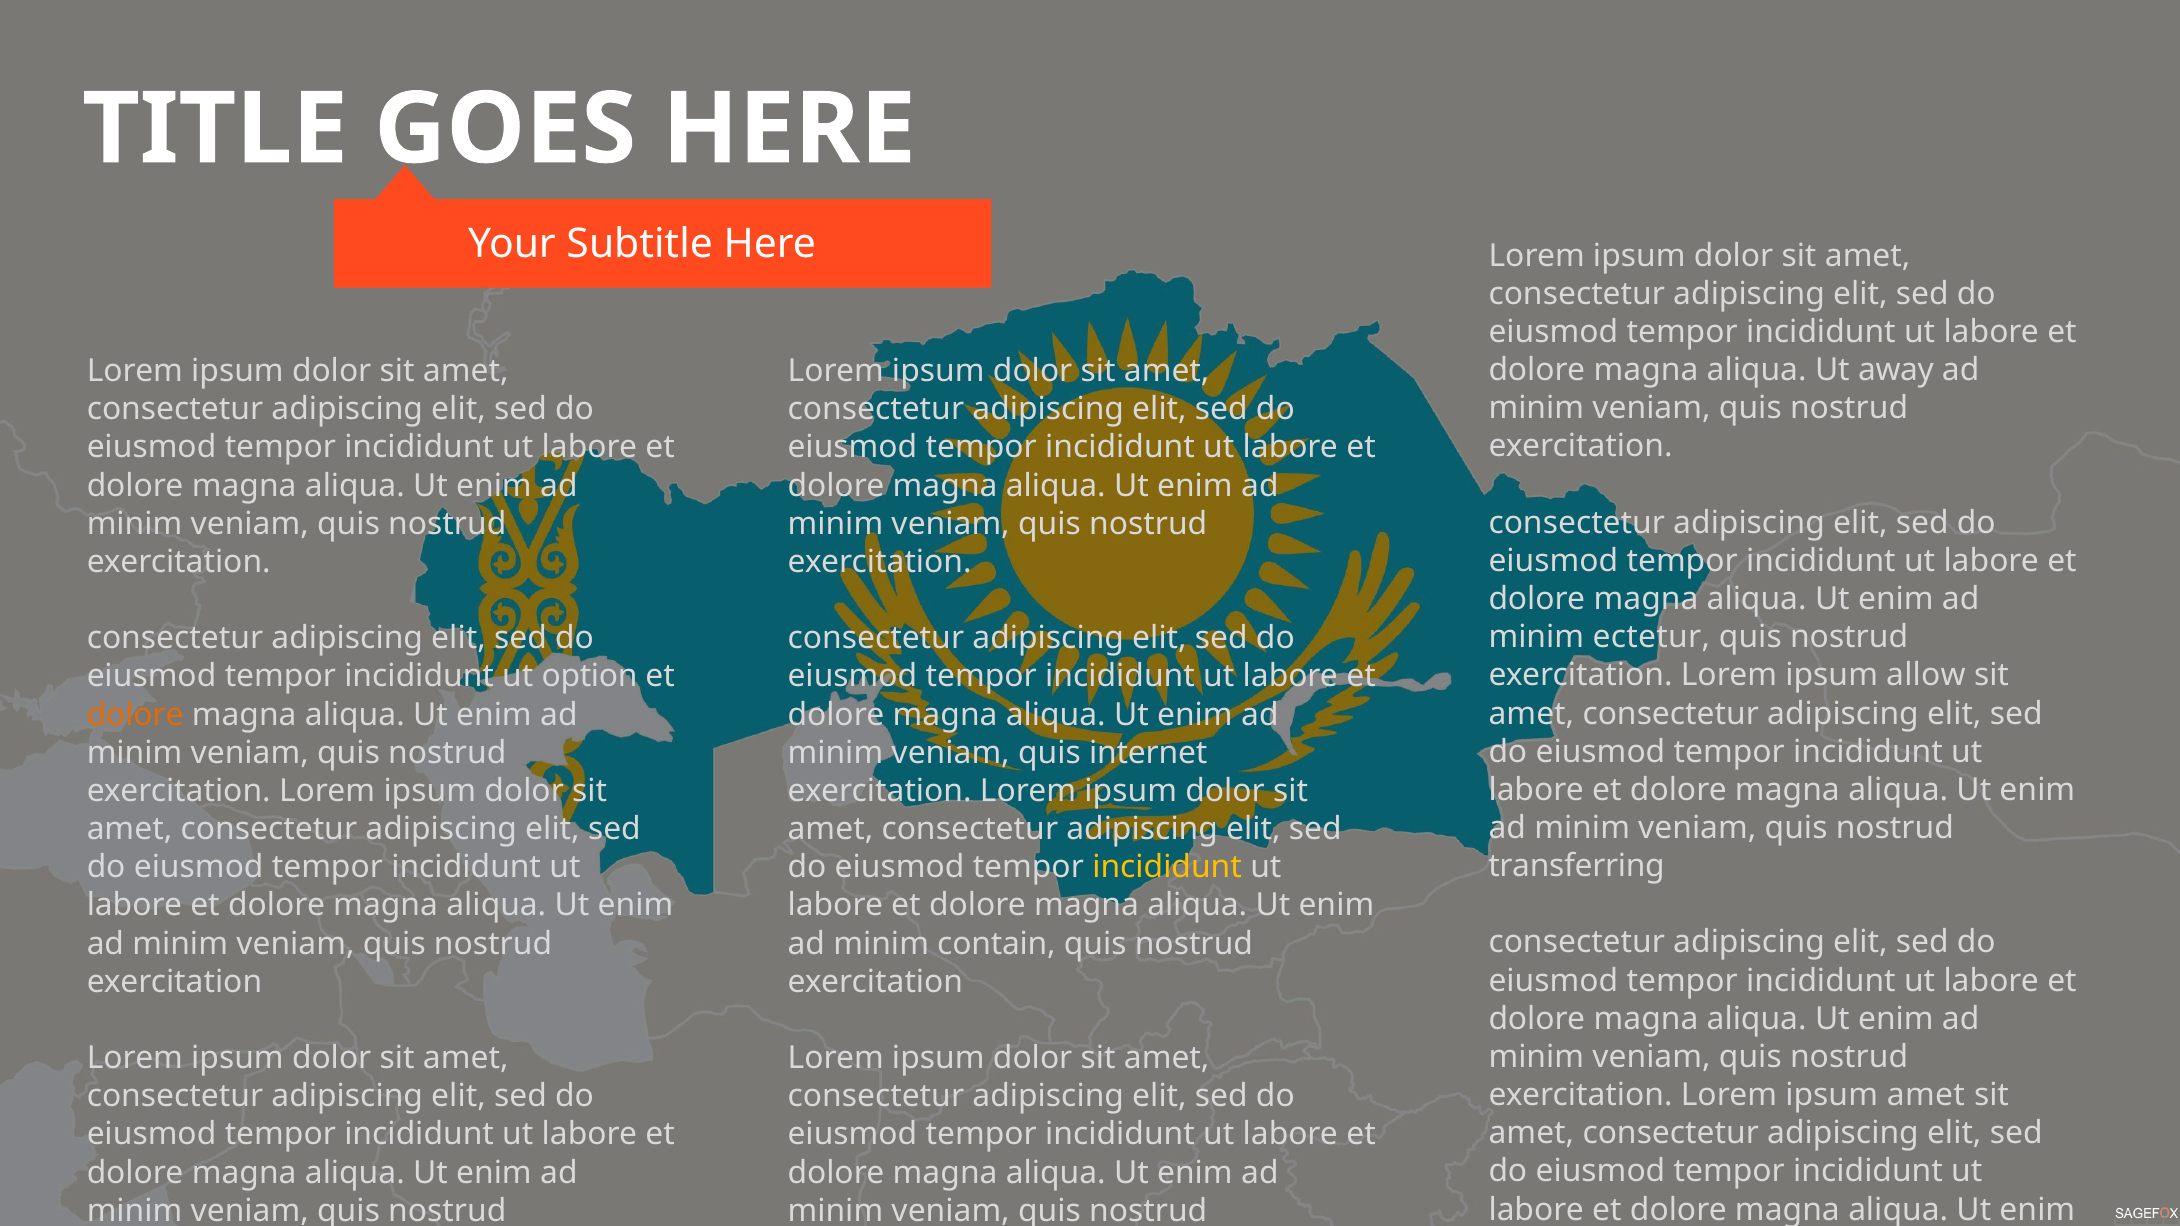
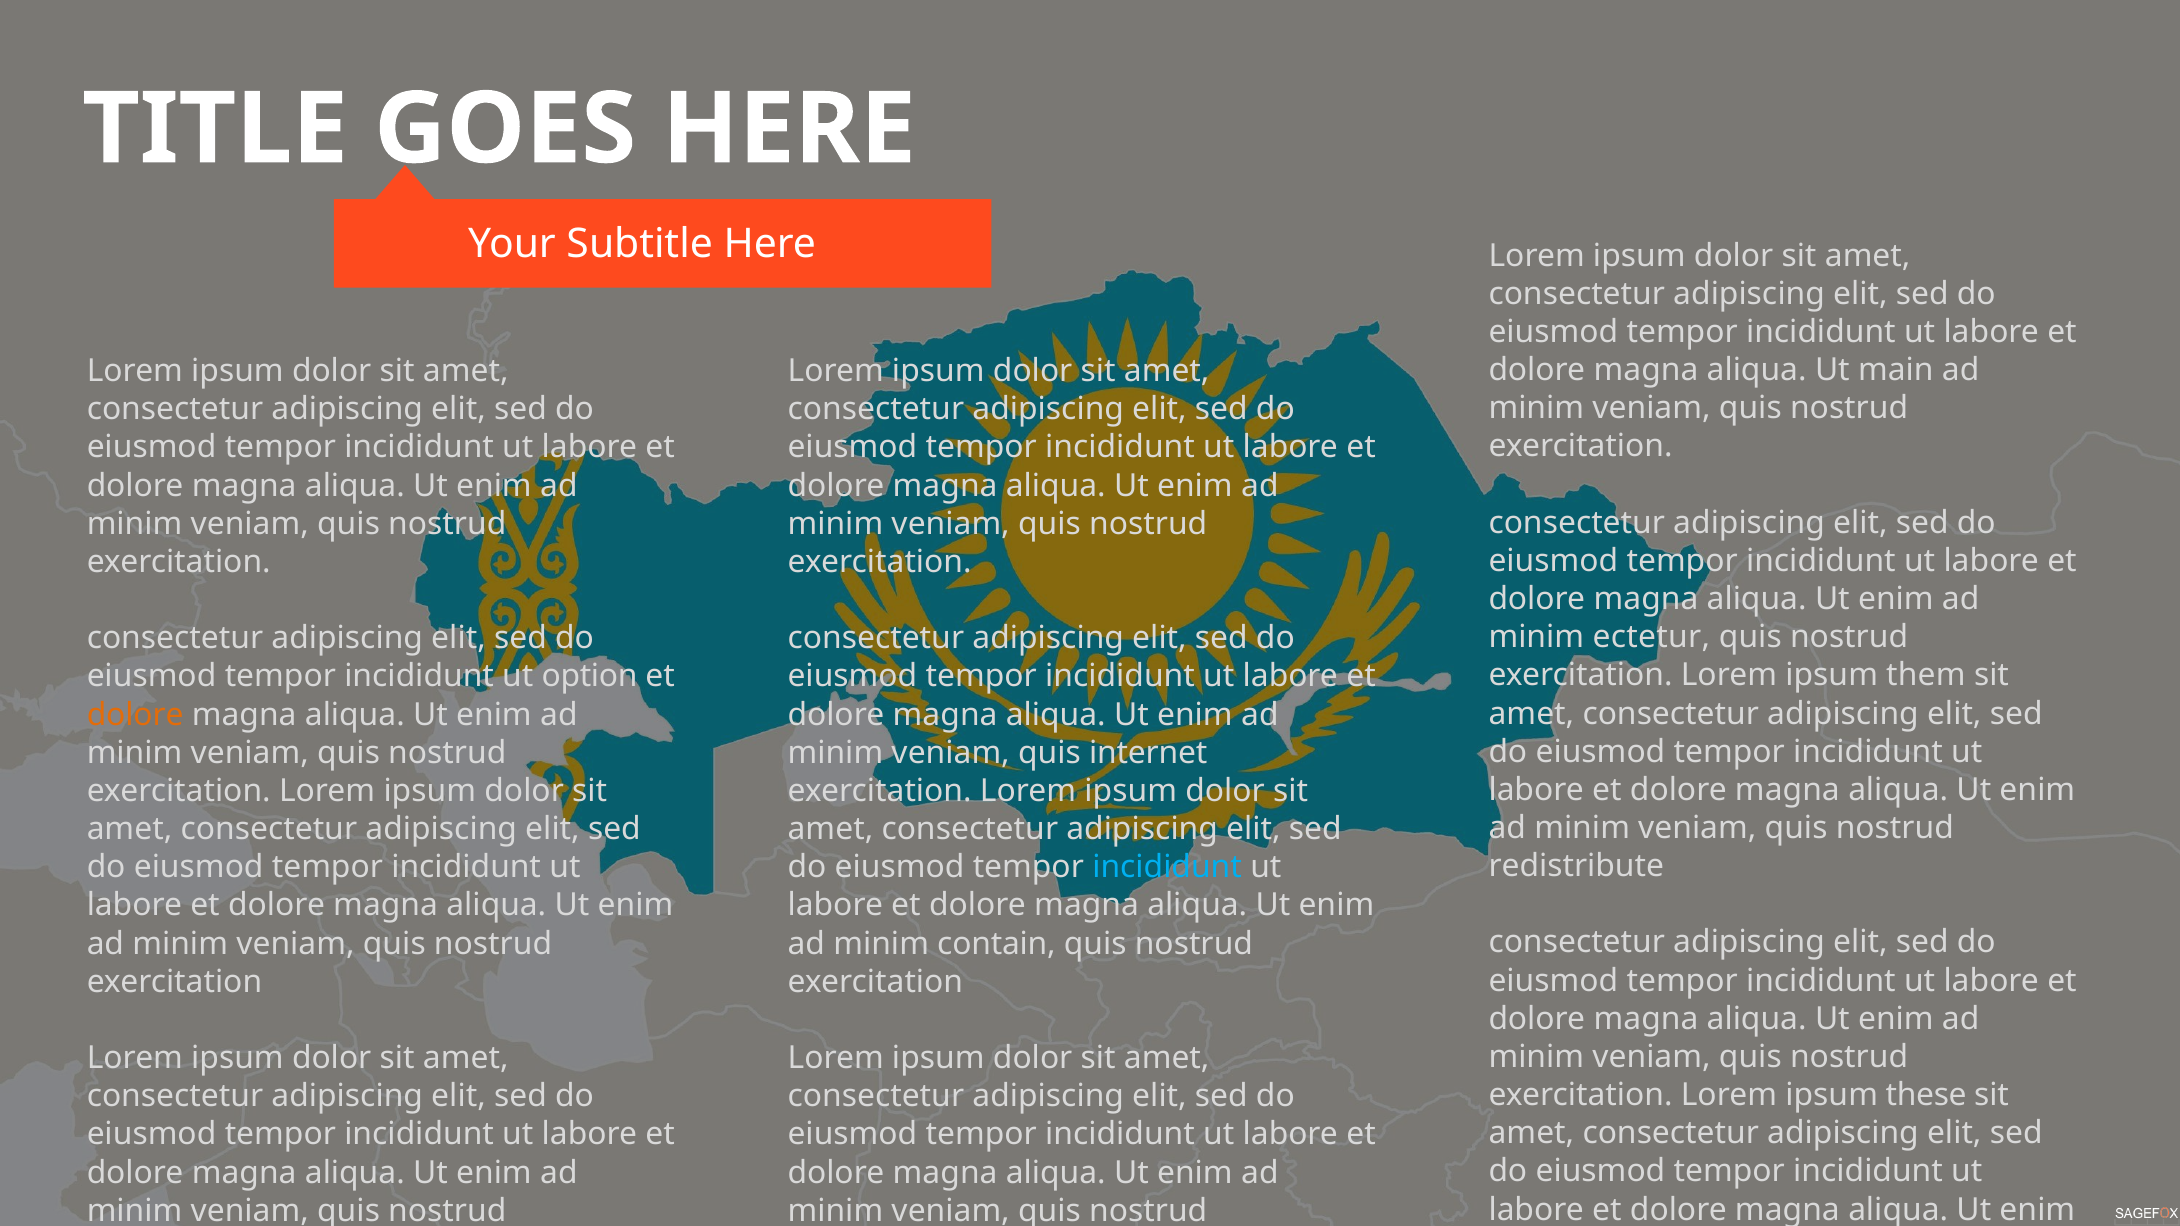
away: away -> main (1896, 370)
allow: allow -> them (1926, 675)
transferring: transferring -> redistribute (1576, 866)
incididunt colour: yellow -> light blue (1167, 867)
ipsum amet: amet -> these (1926, 1095)
